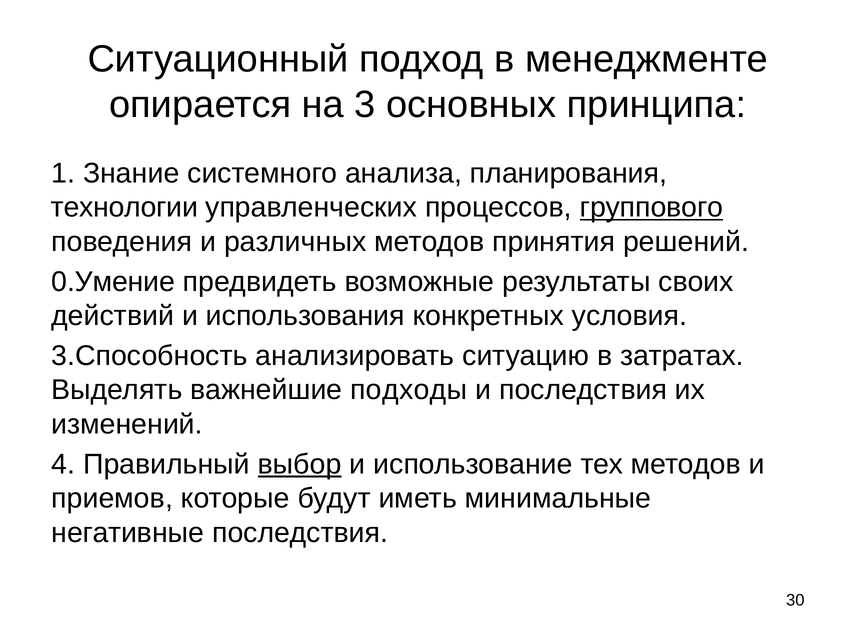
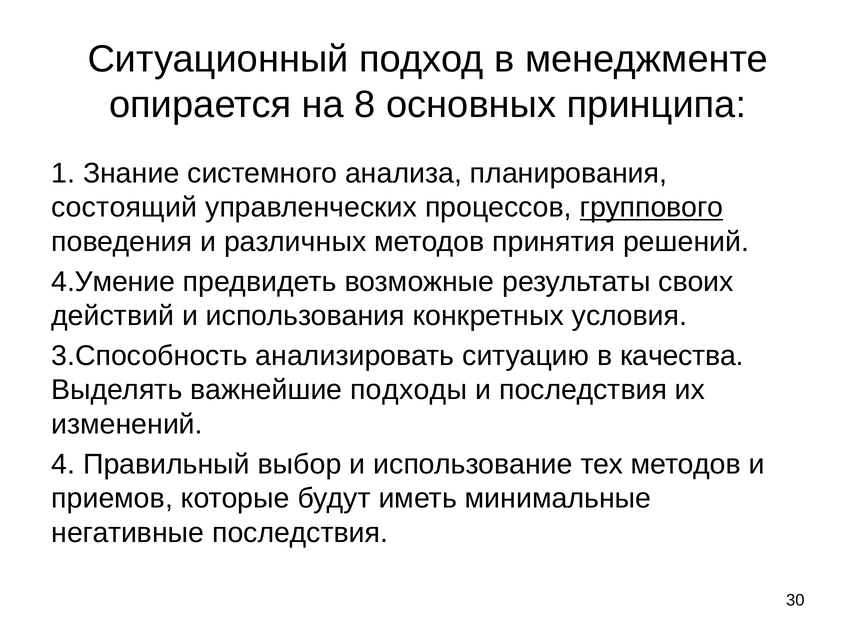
3: 3 -> 8 (365, 105)
технологии: технологии -> состоящий (124, 207)
0.Умение: 0.Умение -> 4.Умение (113, 282)
затратах: затратах -> качества (682, 356)
выбор underline: present -> none (300, 464)
